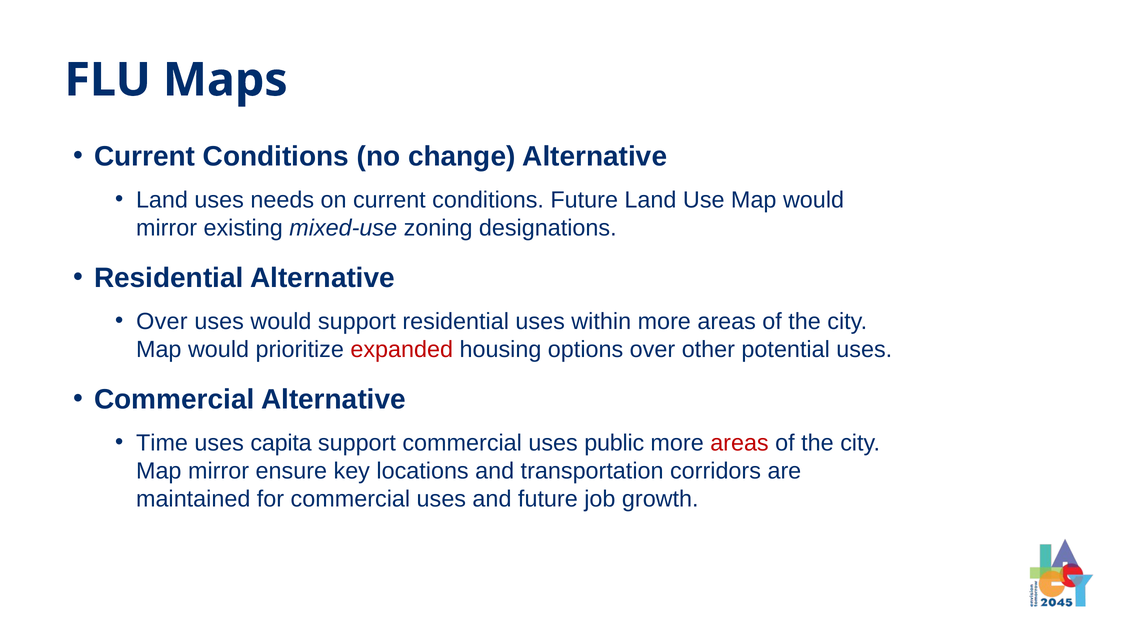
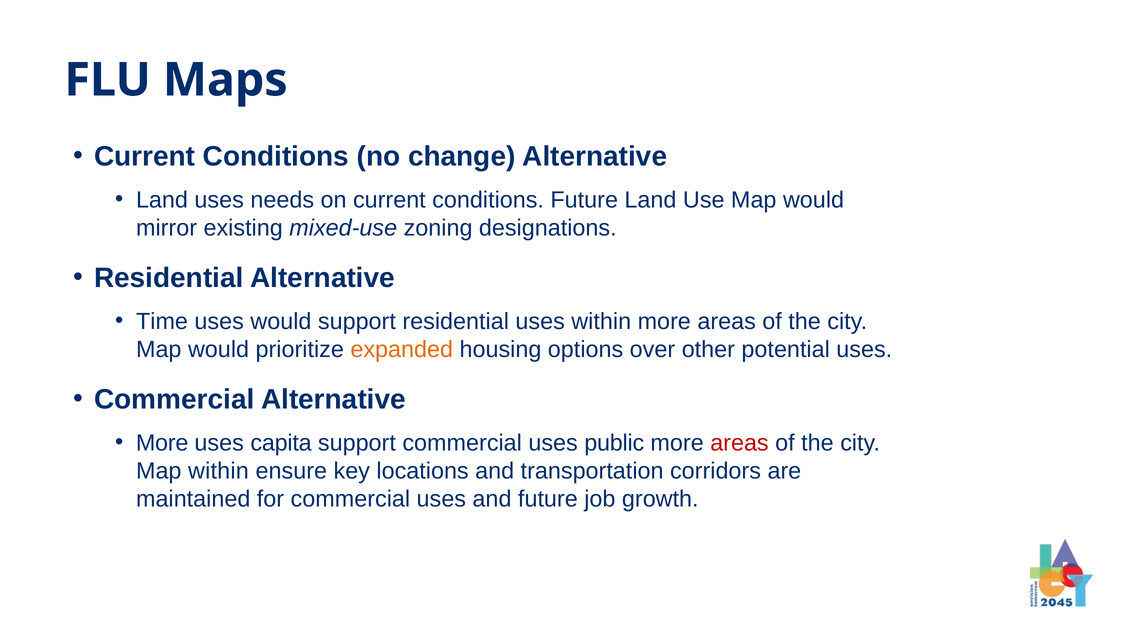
Over: Over -> Time (162, 321)
expanded colour: red -> orange (402, 349)
Time: Time -> More (162, 442)
Map mirror: mirror -> within (218, 471)
